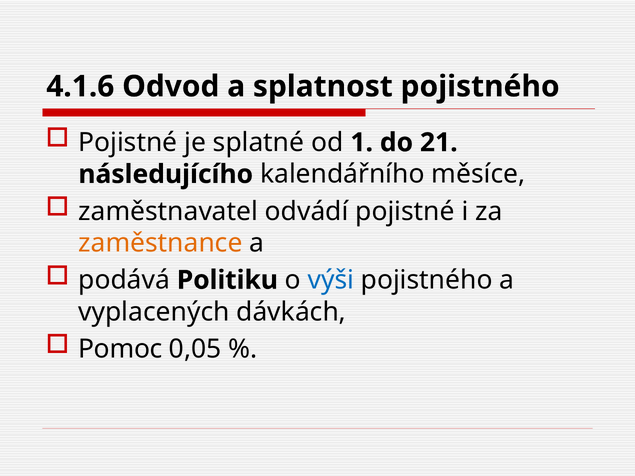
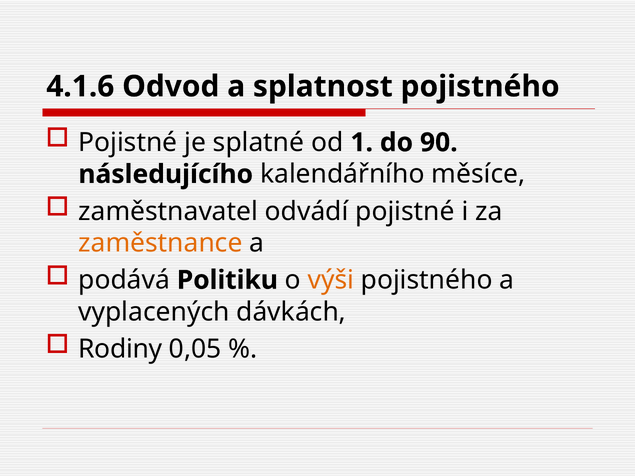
21: 21 -> 90 (439, 143)
výši colour: blue -> orange (331, 280)
Pomoc: Pomoc -> Rodiny (120, 349)
